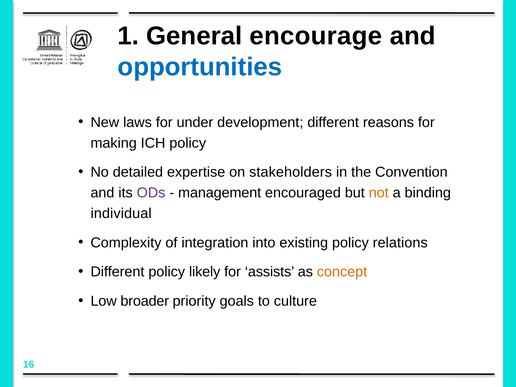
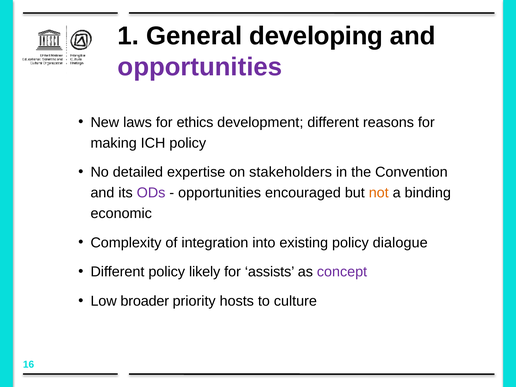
encourage: encourage -> developing (316, 36)
opportunities colour: blue -> purple (200, 67)
under: under -> ethics (195, 122)
management: management -> opportunities (220, 193)
individual: individual -> economic (121, 213)
relations: relations -> dialogue (400, 243)
concept colour: orange -> purple (342, 272)
goals: goals -> hosts (237, 301)
